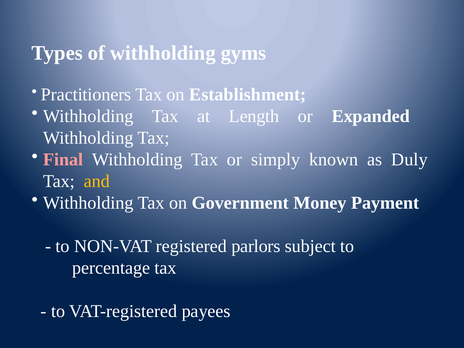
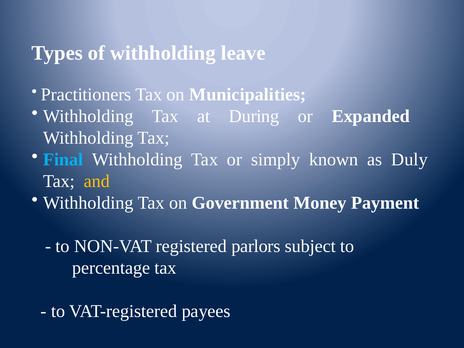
gyms: gyms -> leave (243, 53)
Establishment: Establishment -> Municipalities (248, 94)
Length: Length -> During (254, 116)
Final colour: pink -> light blue (63, 159)
